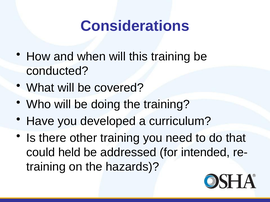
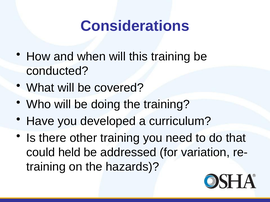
intended: intended -> variation (205, 153)
